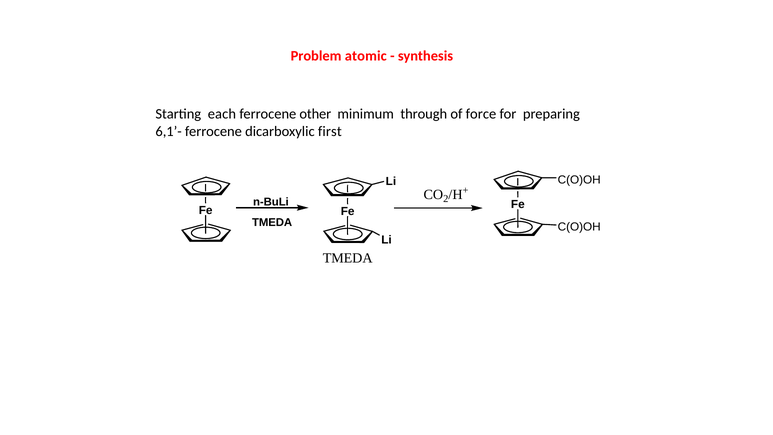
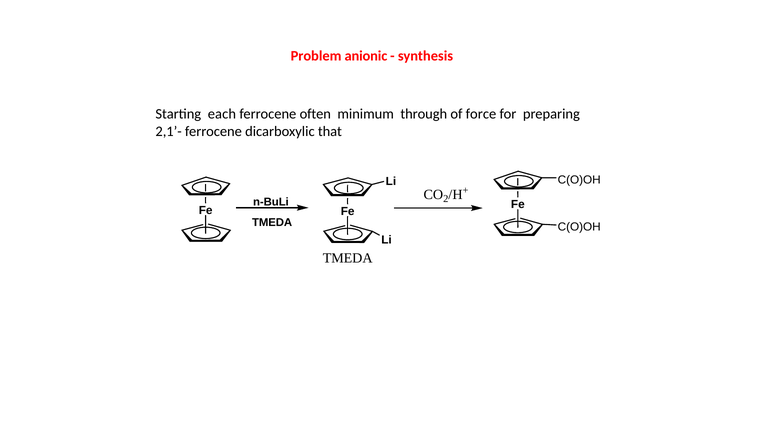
atomic: atomic -> anionic (366, 56)
other: other -> often (315, 114)
6,1’-: 6,1’- -> 2,1’- (169, 131)
first: first -> that (330, 131)
